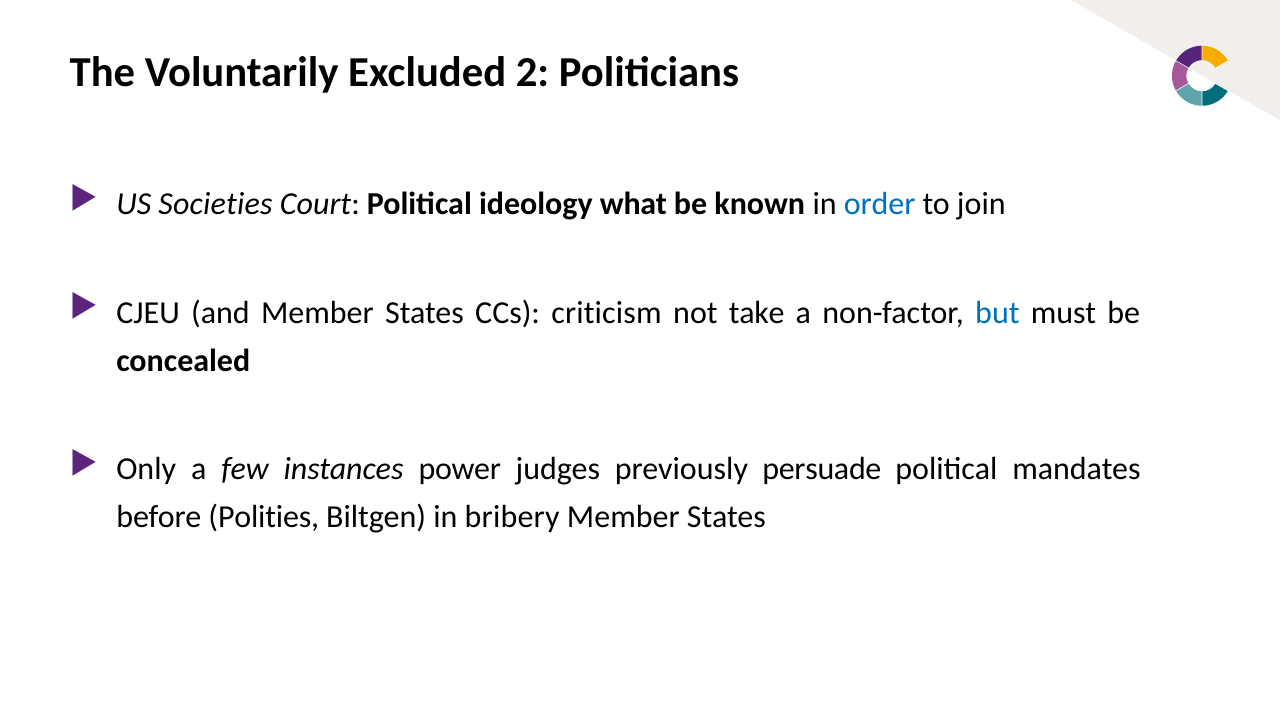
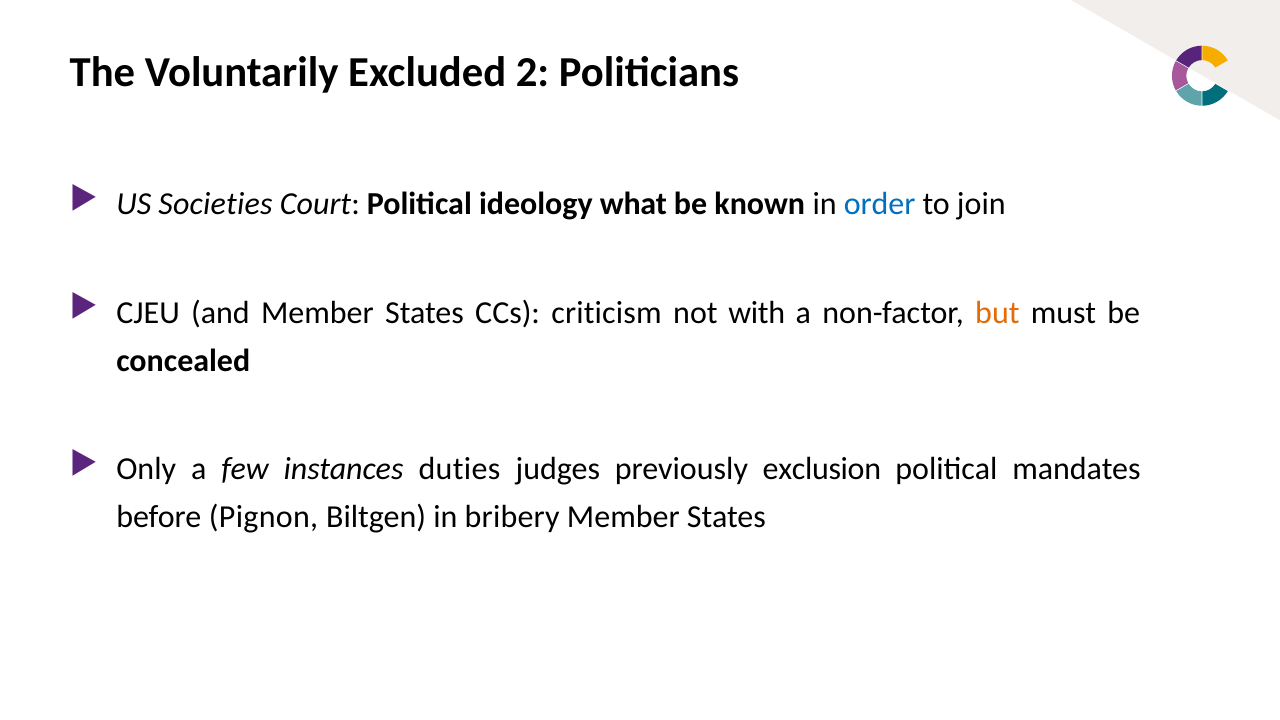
take: take -> with (757, 313)
but colour: blue -> orange (997, 313)
power: power -> duties (459, 469)
persuade: persuade -> exclusion (822, 469)
Polities: Polities -> Pignon (264, 517)
